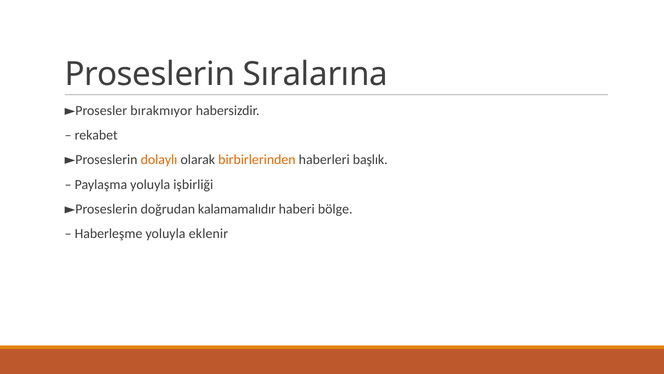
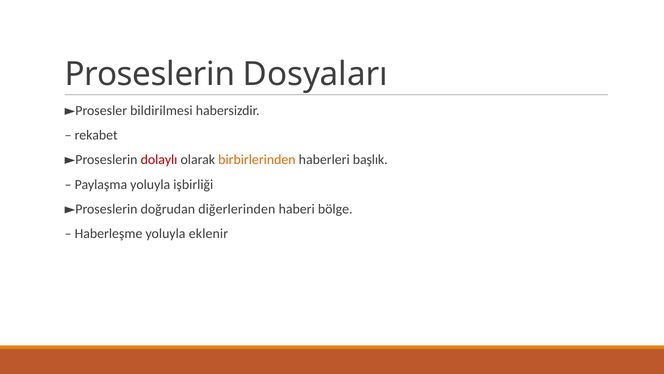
Sıralarına: Sıralarına -> Dosyaları (315, 74)
bırakmıyor: bırakmıyor -> bildirilmesi (161, 110)
dolaylı colour: orange -> red (159, 160)
kalamamalıdır: kalamamalıdır -> diğerlerinden (237, 209)
